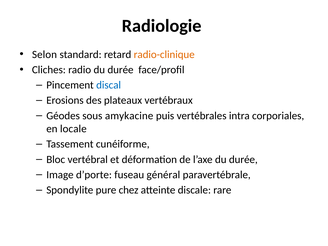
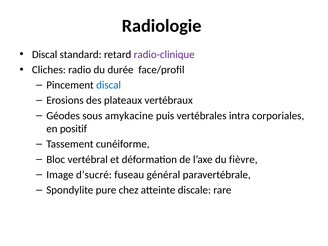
Selon: Selon -> Discal (45, 54)
radio-clinique colour: orange -> purple (164, 54)
locale: locale -> positif (73, 129)
l’axe du durée: durée -> fièvre (243, 159)
d’porte: d’porte -> d’sucré (94, 175)
